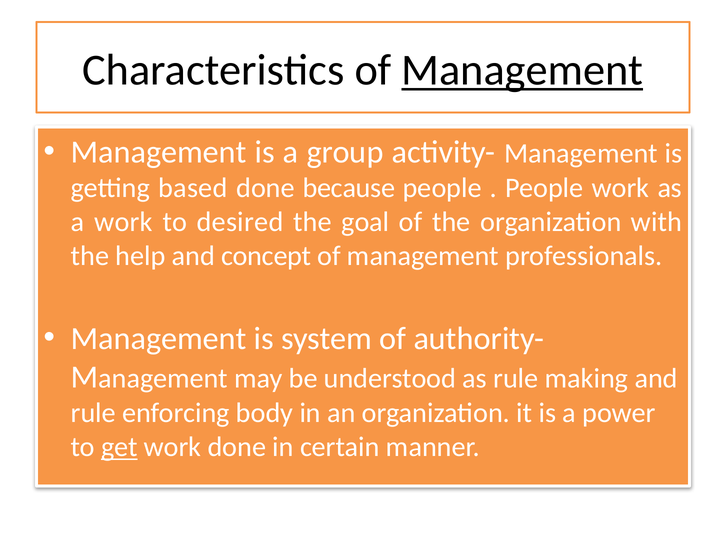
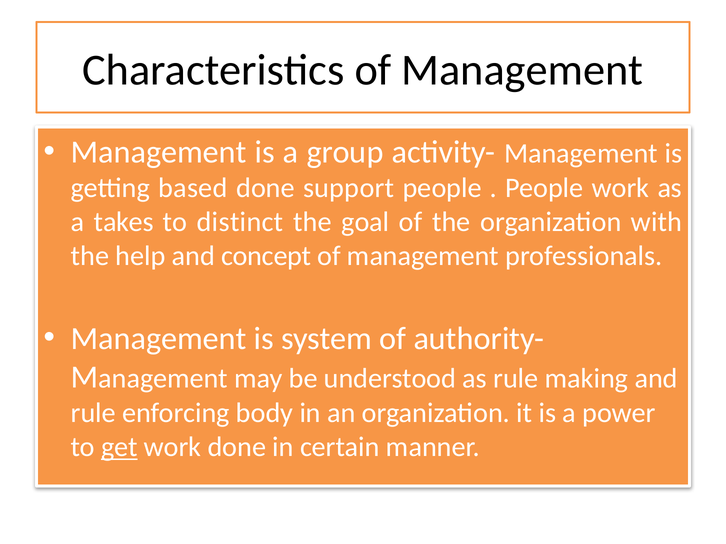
Management underline: present -> none (522, 70)
because: because -> support (349, 188)
a work: work -> takes (124, 222)
desired: desired -> distinct (240, 222)
